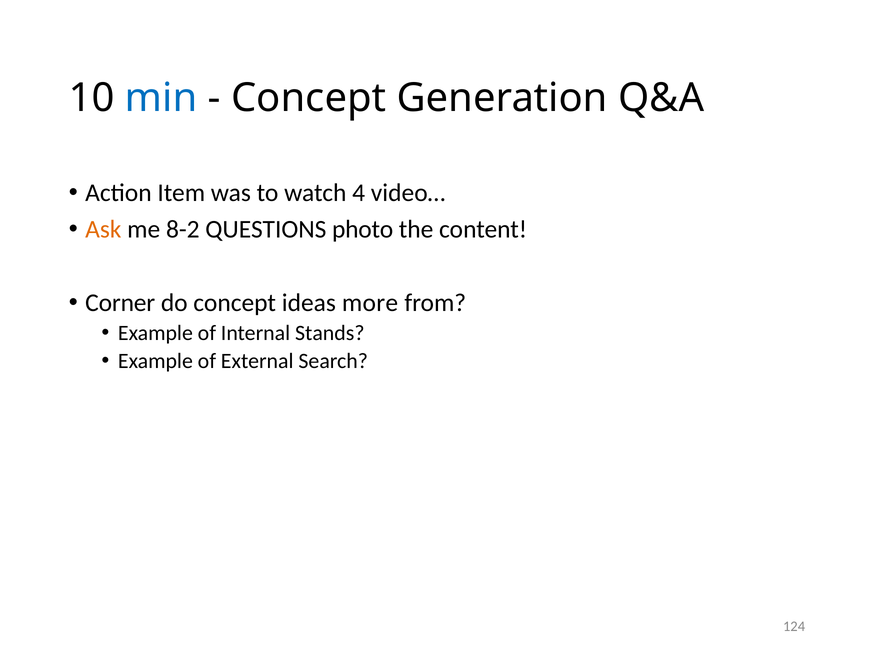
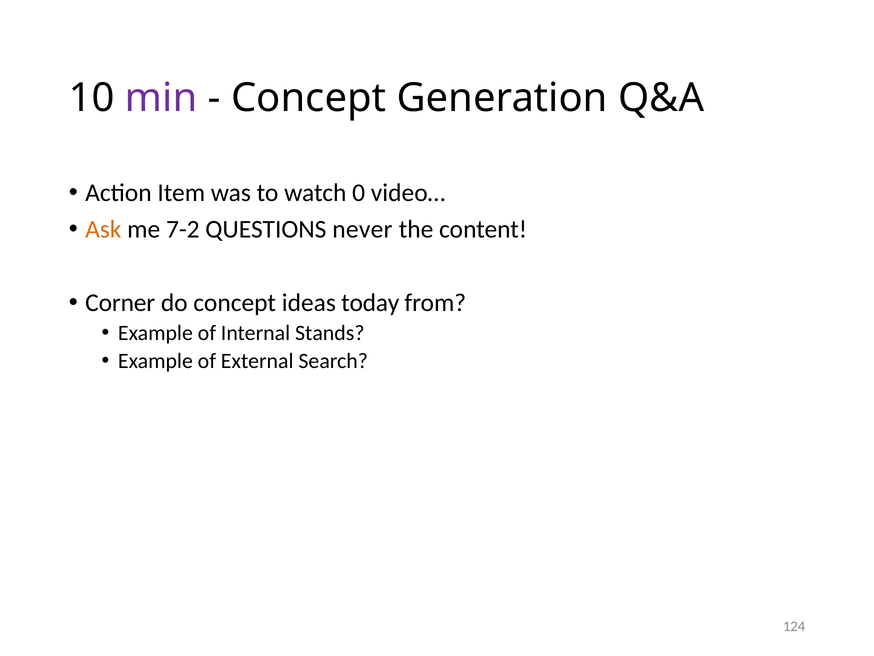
min colour: blue -> purple (161, 98)
4: 4 -> 0 (359, 192)
8-2: 8-2 -> 7-2 (183, 229)
photo: photo -> never (362, 229)
more: more -> today (370, 302)
